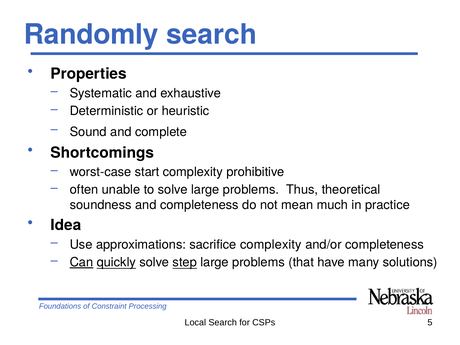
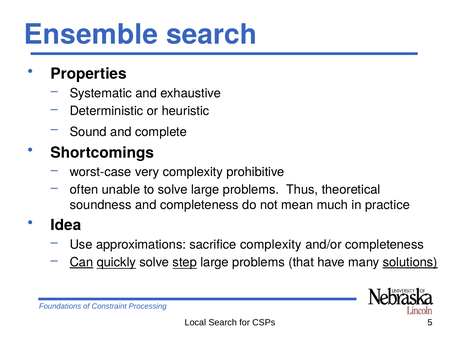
Randomly: Randomly -> Ensemble (91, 35)
start: start -> very (147, 172)
solutions underline: none -> present (410, 262)
